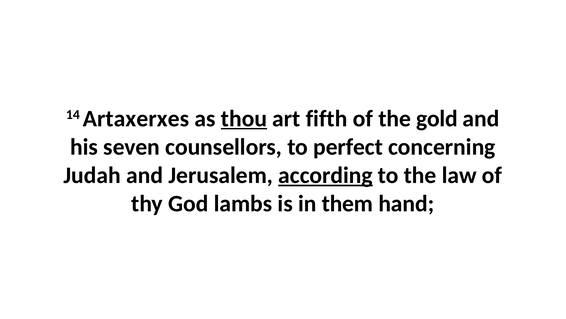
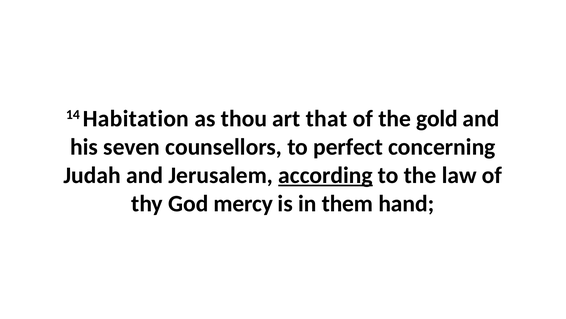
Artaxerxes: Artaxerxes -> Habitation (136, 118)
thou underline: present -> none (244, 118)
fifth: fifth -> that (327, 118)
lambs: lambs -> mercy (243, 203)
